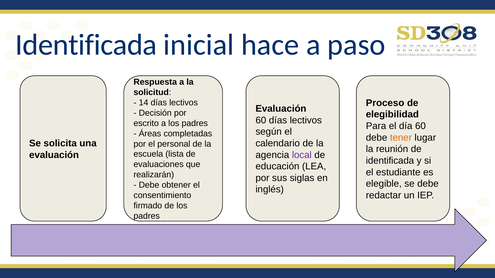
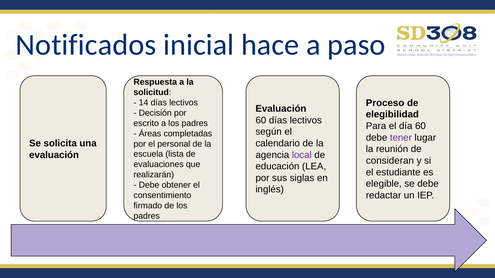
Identificada: Identificada -> Notificados (86, 45)
tener colour: orange -> purple (401, 138)
identificada: identificada -> consideran (390, 161)
